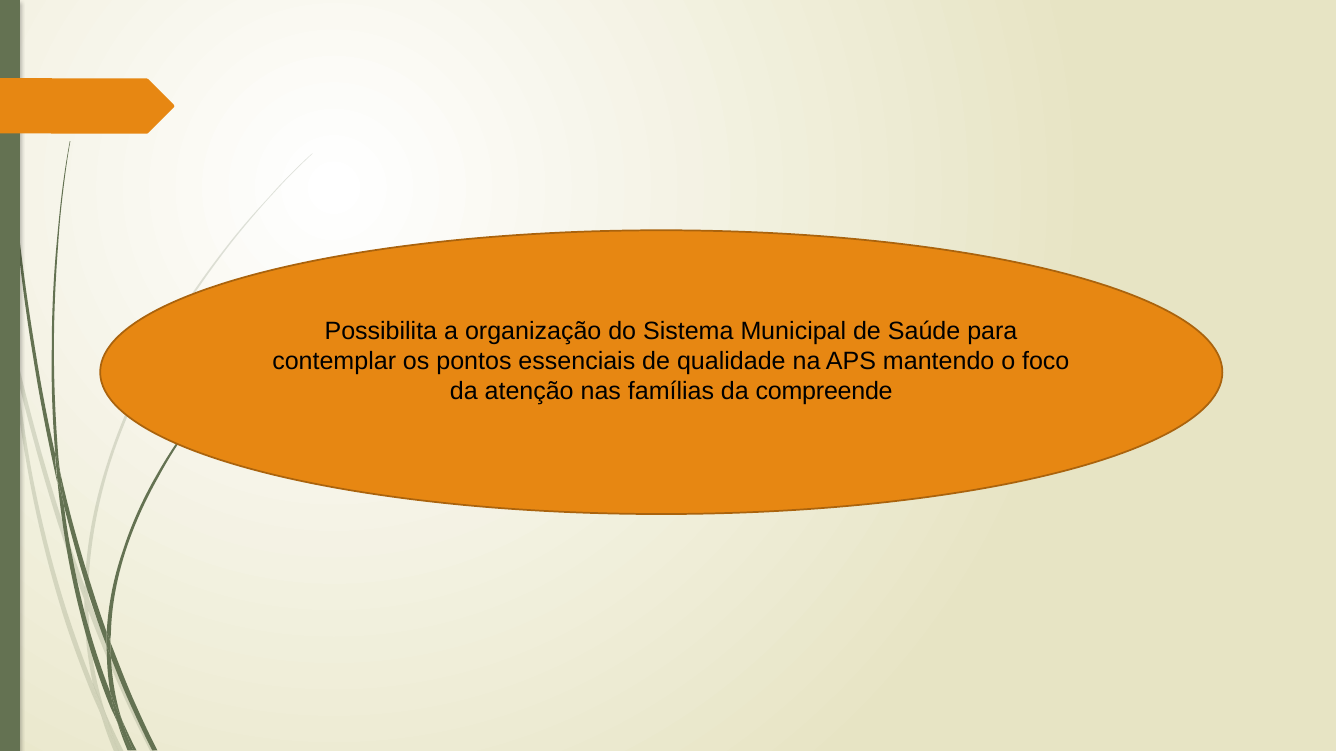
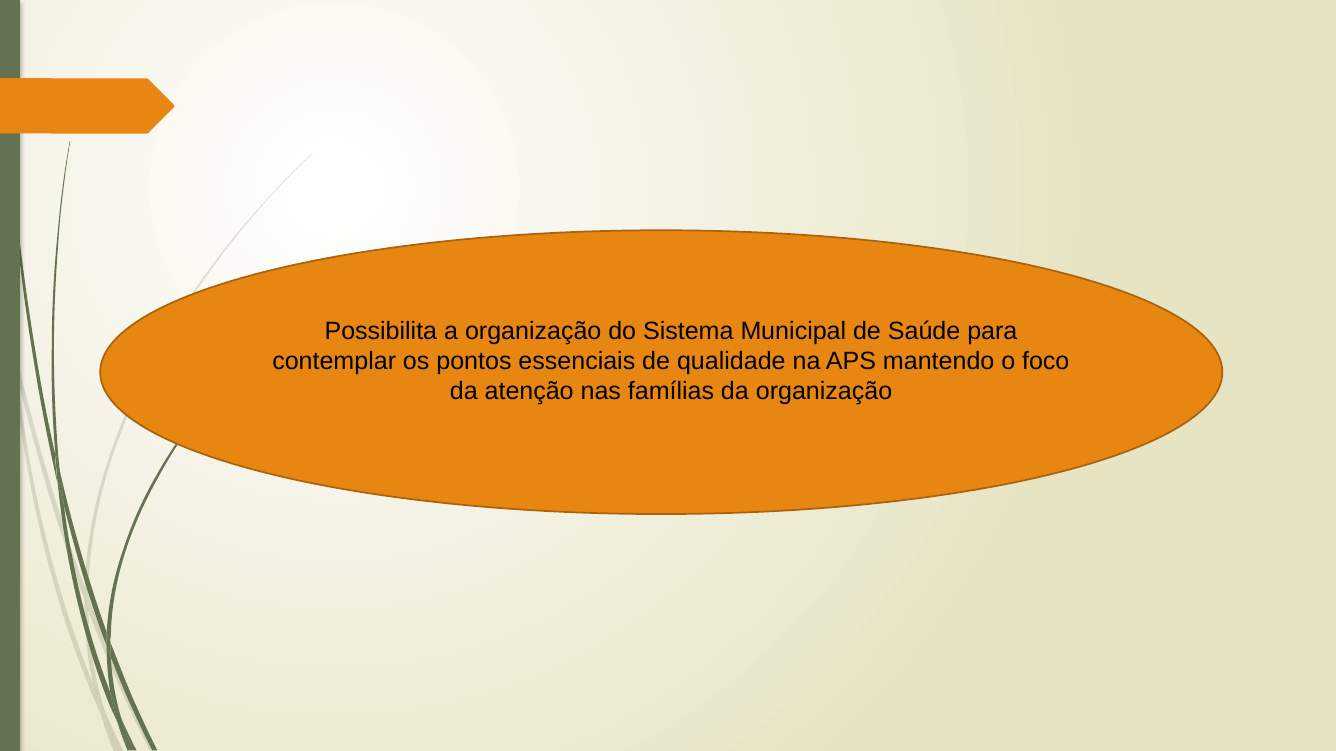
da compreende: compreende -> organização (824, 392)
